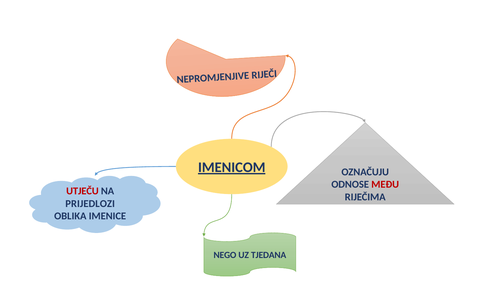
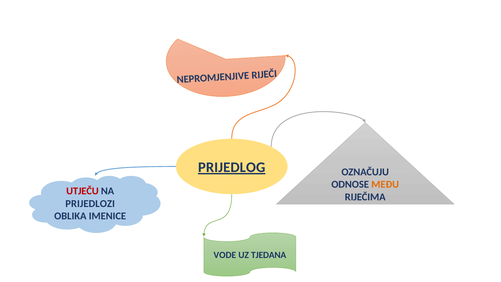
IMENICOM: IMENICOM -> PRIJEDLOG (232, 167)
MEĐU colour: red -> orange (385, 184)
NEGO: NEGO -> VODE (225, 255)
